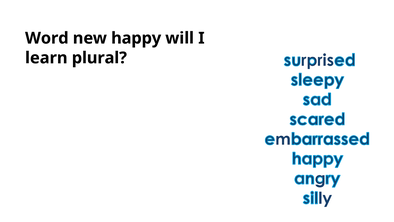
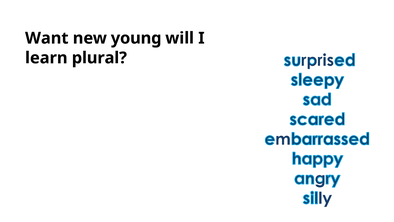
Word: Word -> Want (47, 38)
happy: happy -> young (136, 38)
